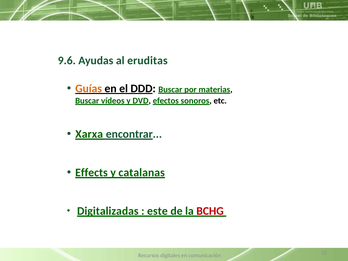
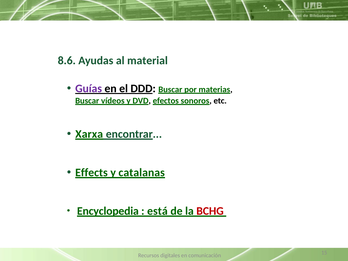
9.6: 9.6 -> 8.6 (67, 61)
eruditas: eruditas -> material (147, 61)
Guías colour: orange -> purple (89, 88)
Digitalizadas: Digitalizadas -> Encyclopedia (108, 211)
este: este -> está (157, 211)
